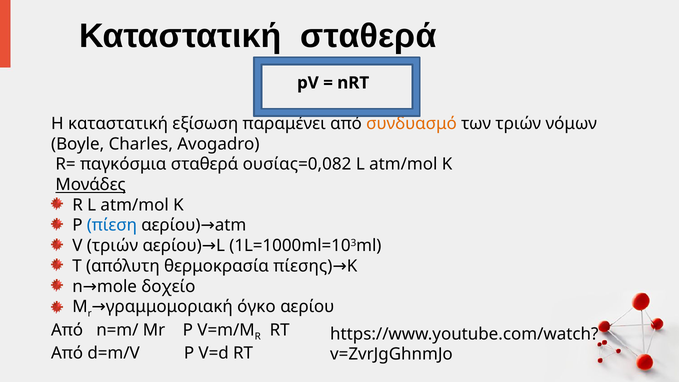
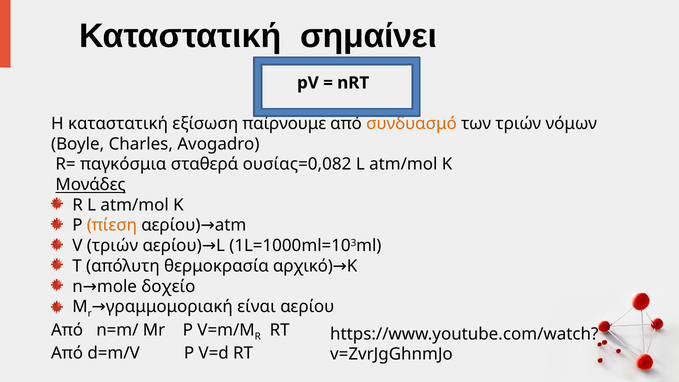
Καταστατική σταθερά: σταθερά -> σημαίνει (369, 36)
παραμένει: παραμένει -> παίρνουμε (284, 124)
πίεση colour: blue -> orange (112, 225)
πίεσης: πίεσης -> αρχικό (303, 266)
όγκο: όγκο -> είναι (257, 307)
